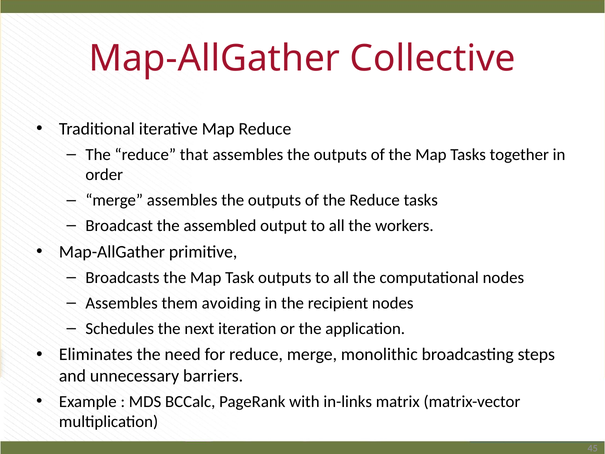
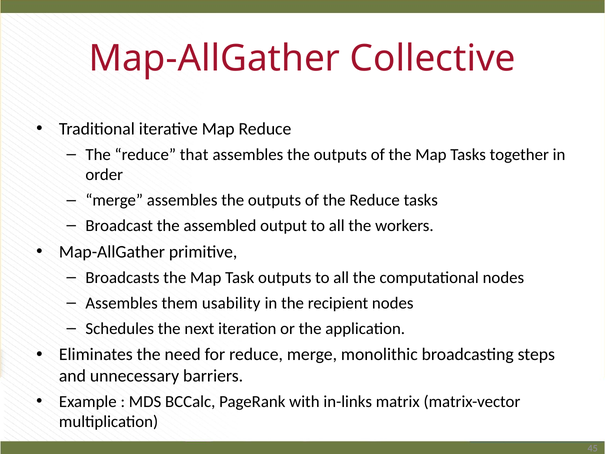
avoiding: avoiding -> usability (231, 303)
